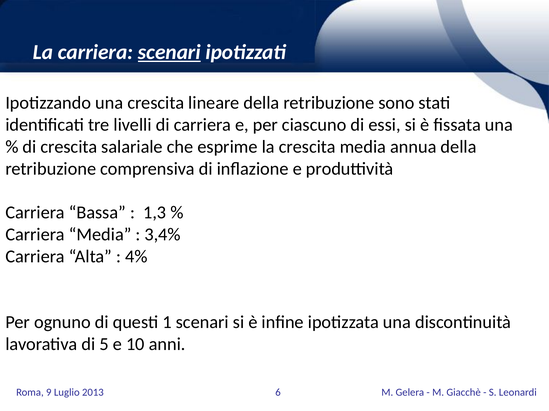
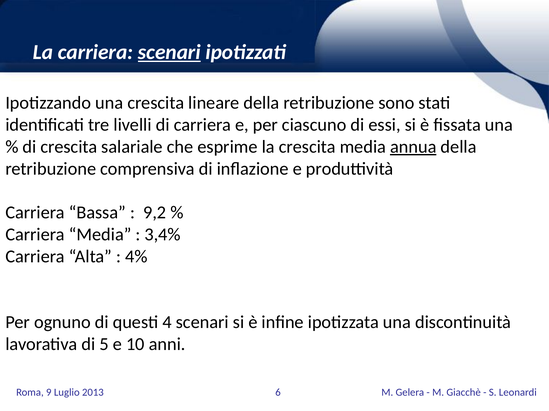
annua underline: none -> present (413, 147)
1,3: 1,3 -> 9,2 (155, 213)
1: 1 -> 4 (167, 323)
